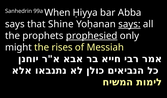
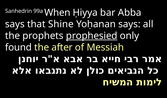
says underline: present -> none (129, 24)
might: might -> found (18, 47)
rises: rises -> after (62, 47)
